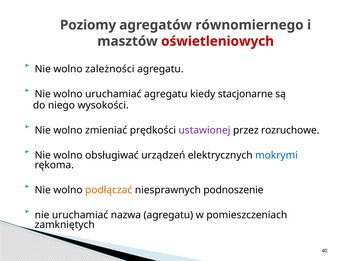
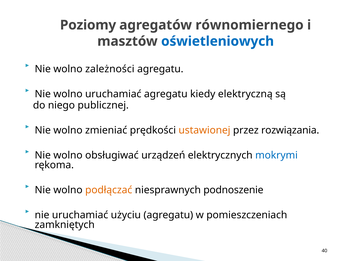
oświetleniowych colour: red -> blue (218, 41)
stacjonarne: stacjonarne -> elektryczną (245, 94)
wysokości: wysokości -> publicznej (103, 105)
ustawionej colour: purple -> orange (204, 130)
rozruchowe: rozruchowe -> rozwiązania (290, 130)
nazwa: nazwa -> użyciu (126, 215)
